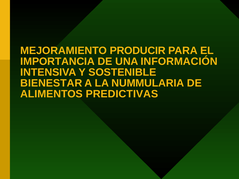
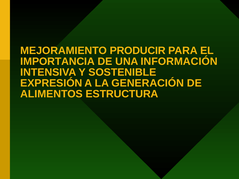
BIENESTAR: BIENESTAR -> EXPRESIÓN (51, 83)
NUMMULARIA: NUMMULARIA -> GENERACIÓN (148, 83)
PREDICTIVAS: PREDICTIVAS -> ESTRUCTURA (122, 94)
